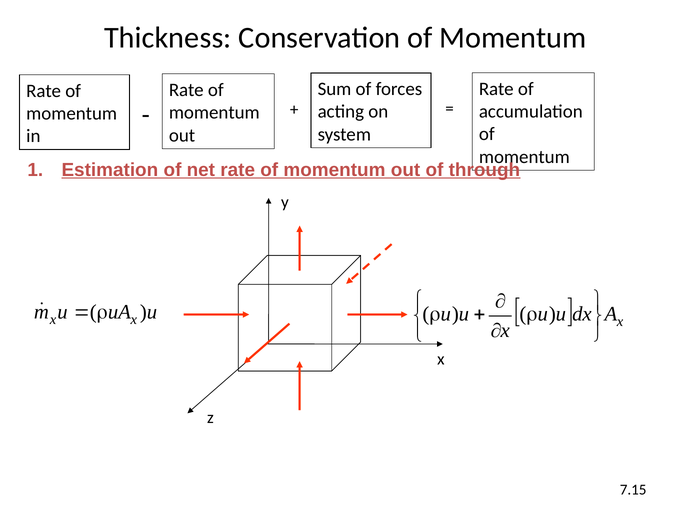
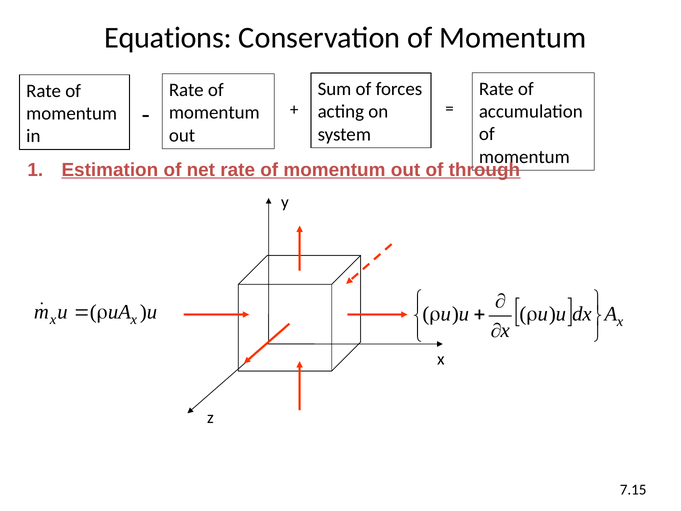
Thickness: Thickness -> Equations (168, 38)
